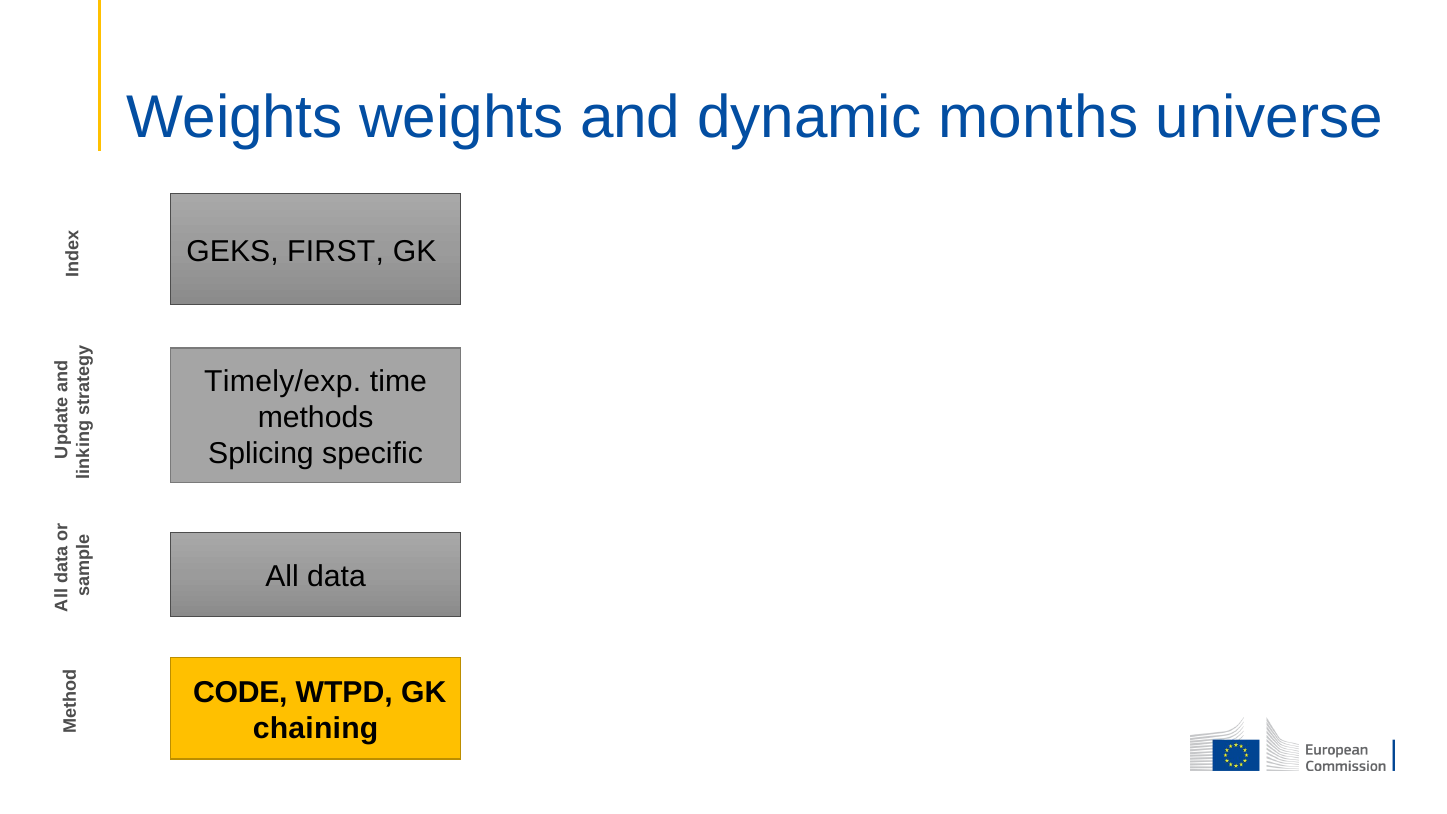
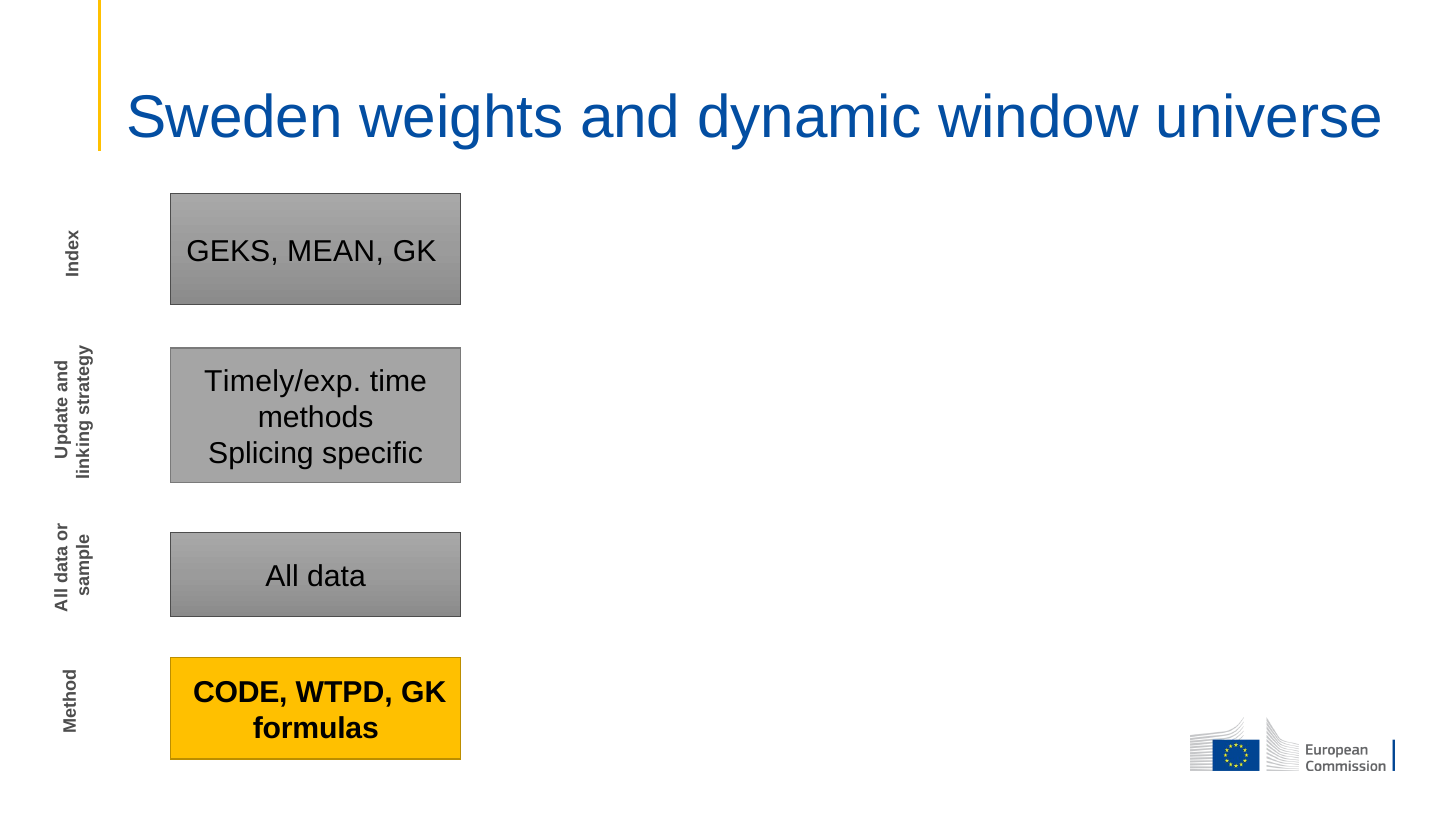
Weights: Weights -> Sweden (234, 117)
months: months -> window (1038, 117)
FIRST: FIRST -> MEAN (336, 251)
chaining: chaining -> formulas (316, 728)
